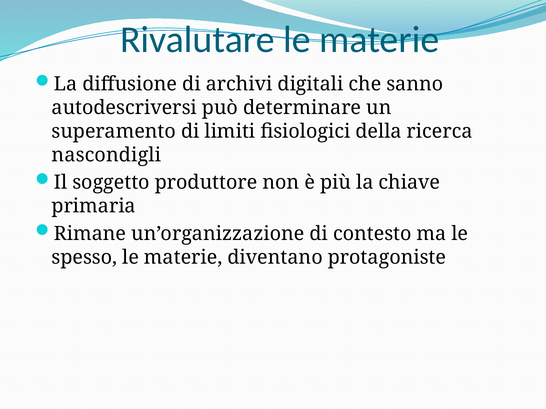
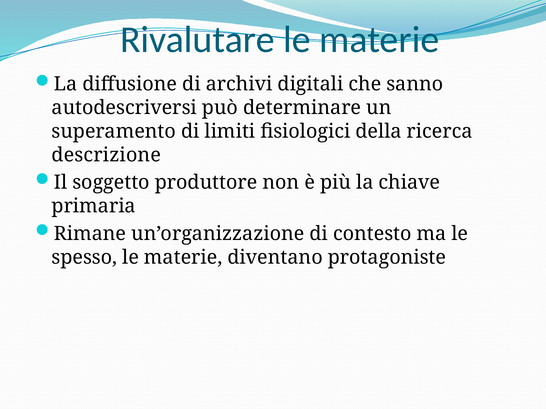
nascondigli: nascondigli -> descrizione (106, 155)
